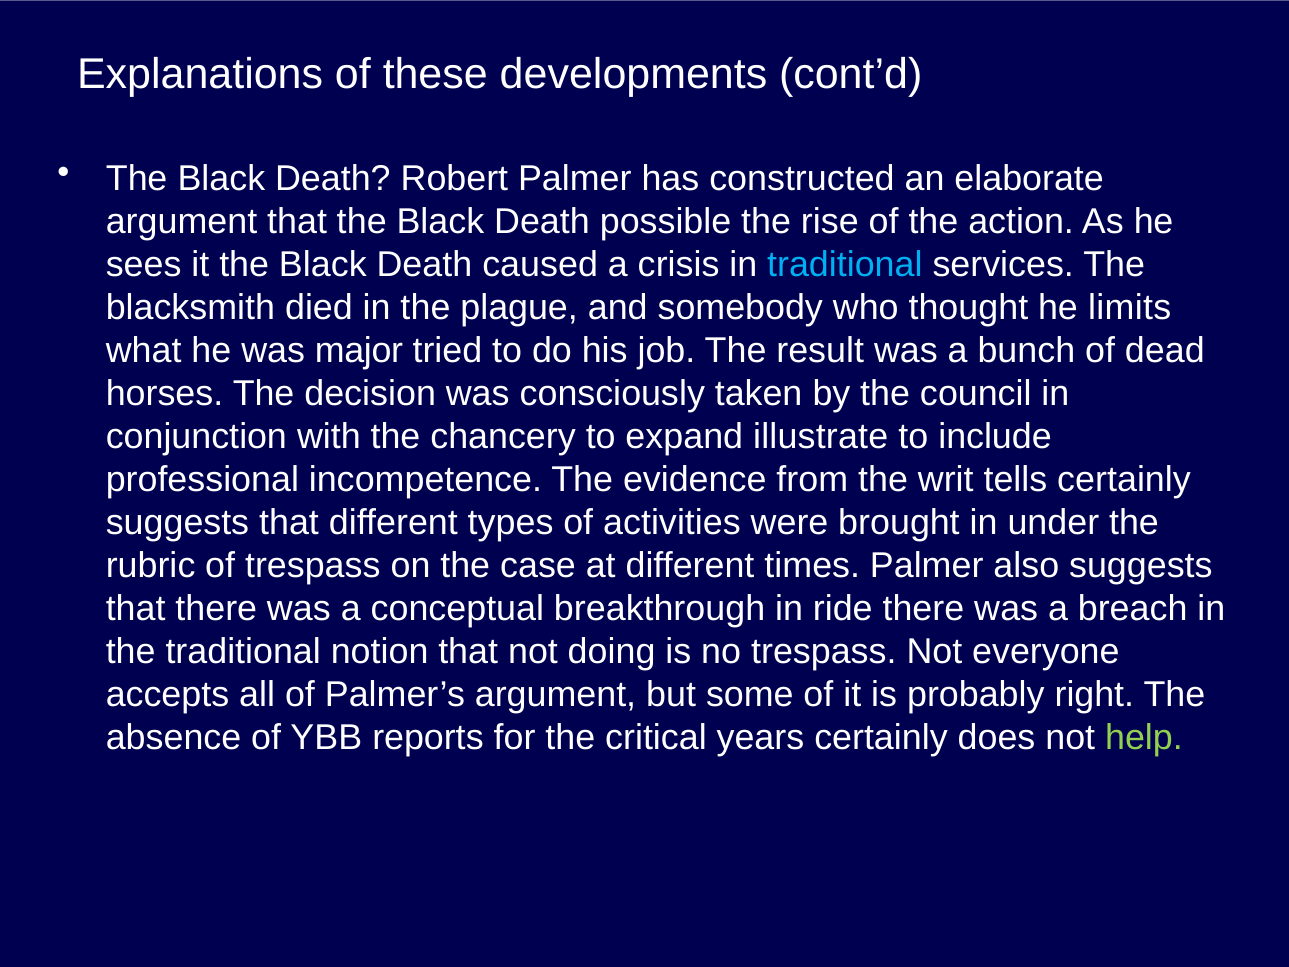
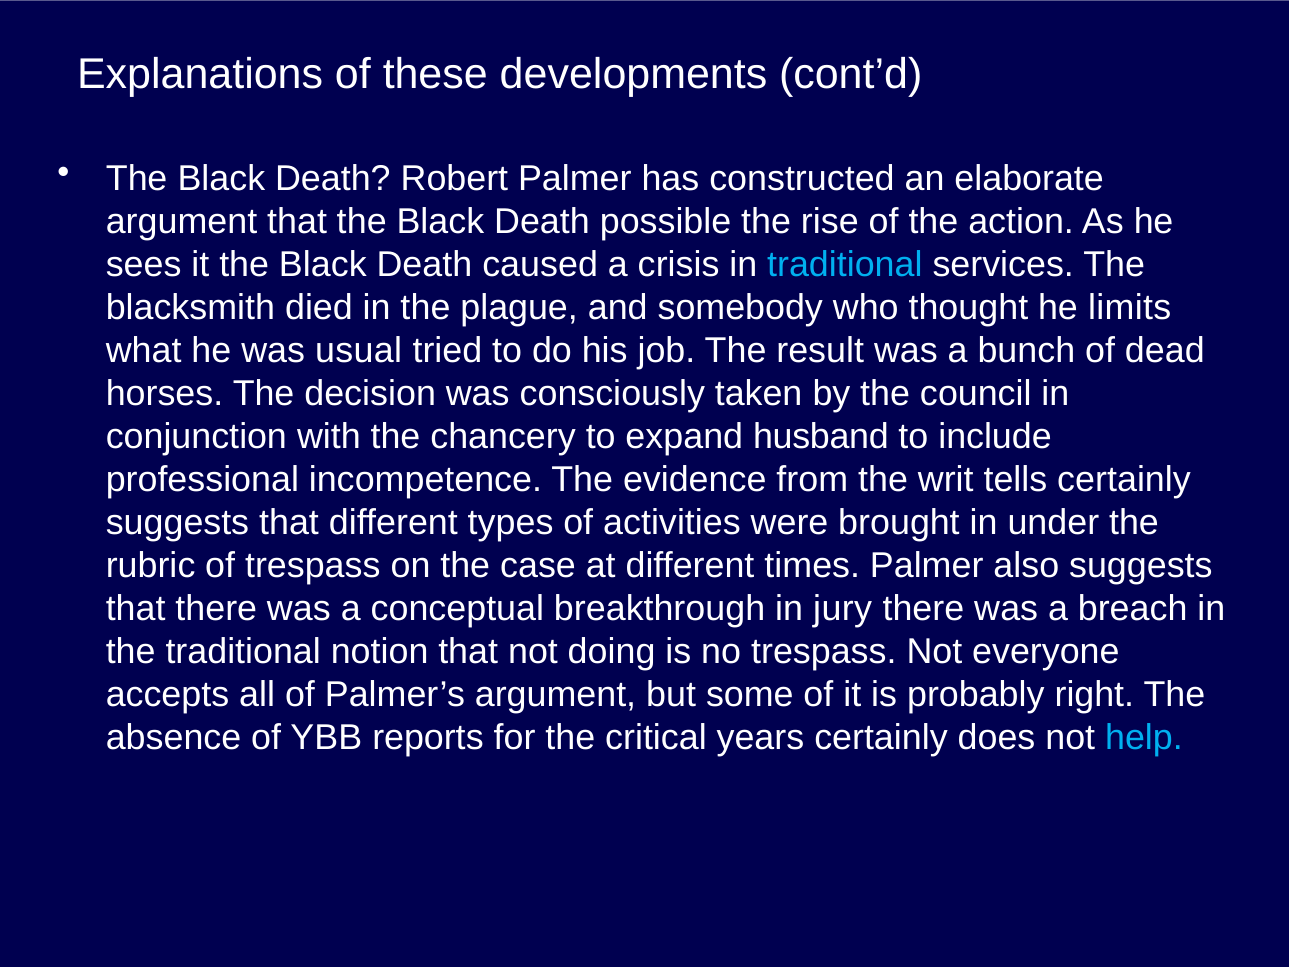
major: major -> usual (359, 350)
illustrate: illustrate -> husband (821, 436)
ride: ride -> jury (843, 608)
help colour: light green -> light blue (1144, 737)
